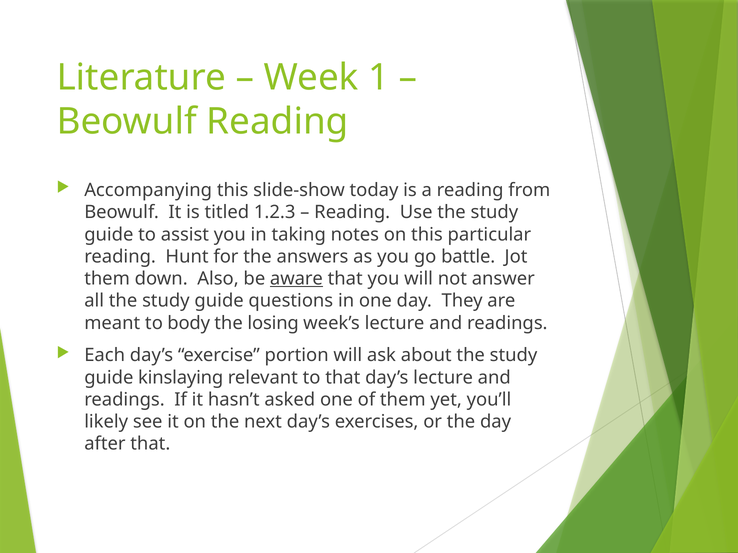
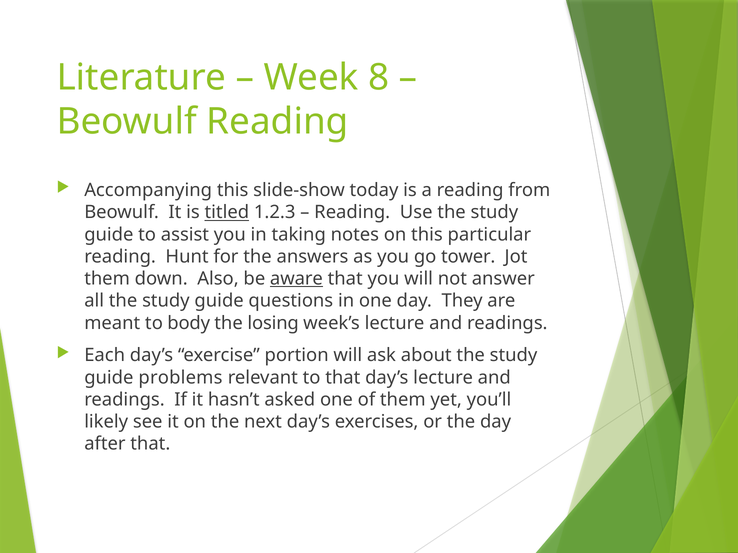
1: 1 -> 8 (379, 78)
titled underline: none -> present (227, 213)
battle: battle -> tower (468, 257)
kinslaying: kinslaying -> problems (180, 378)
